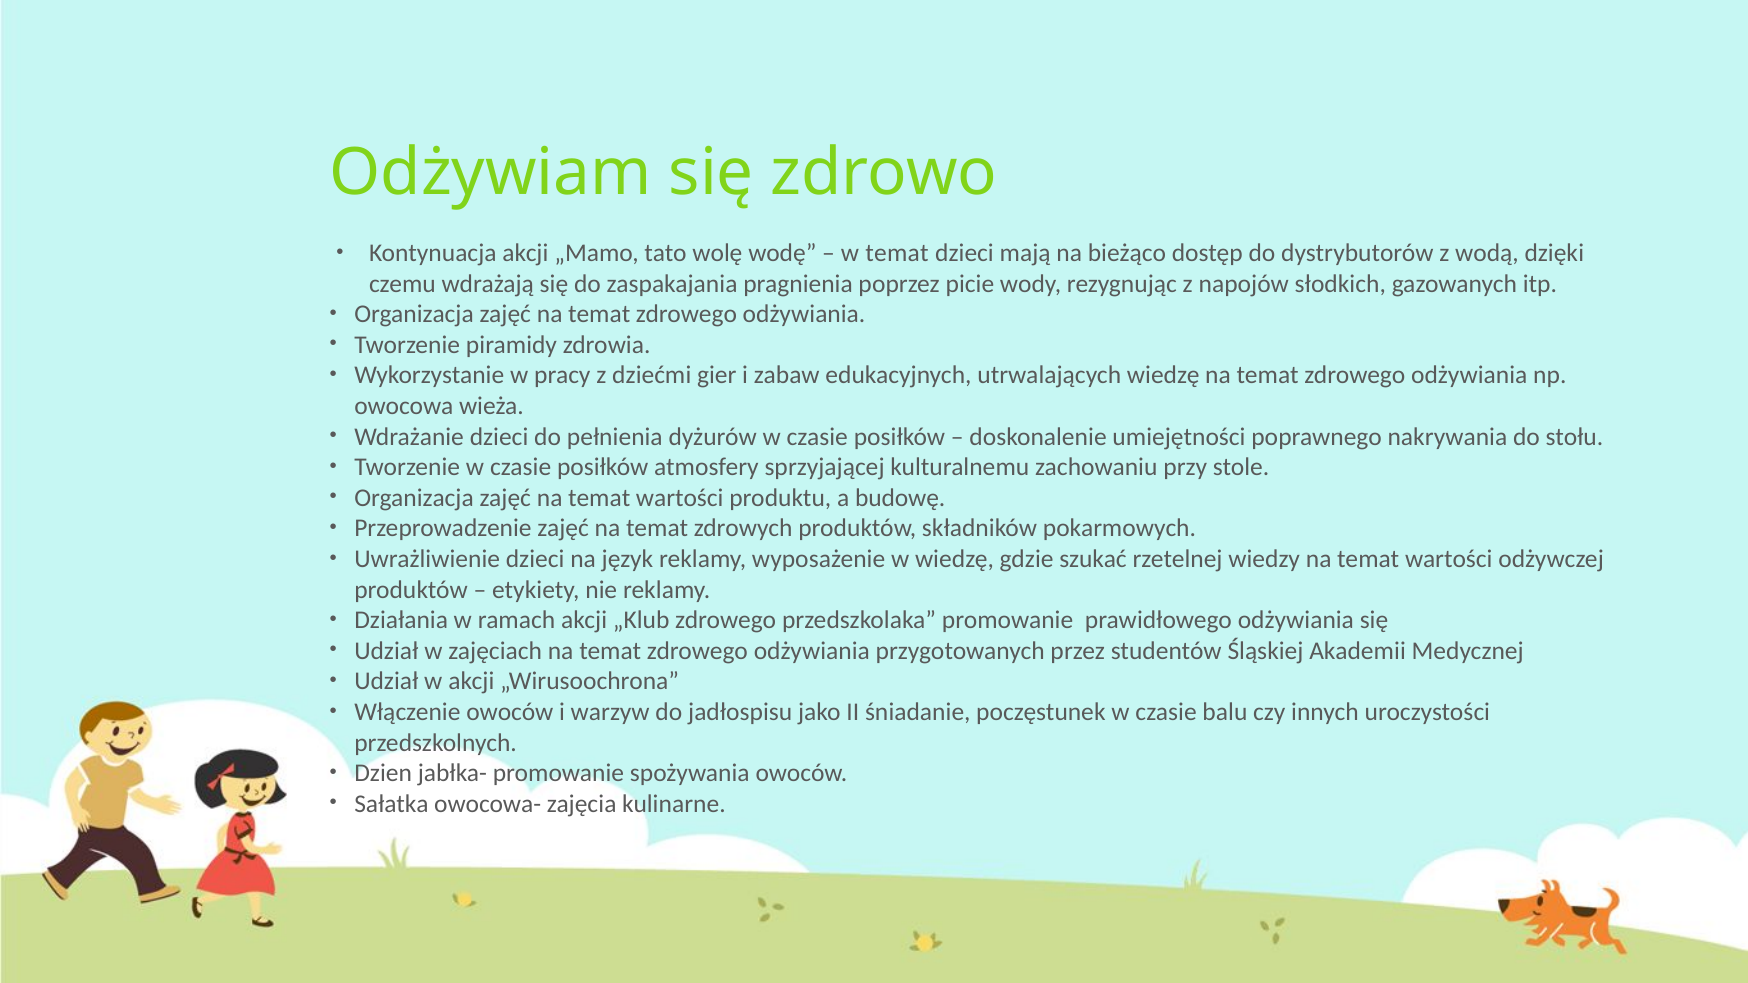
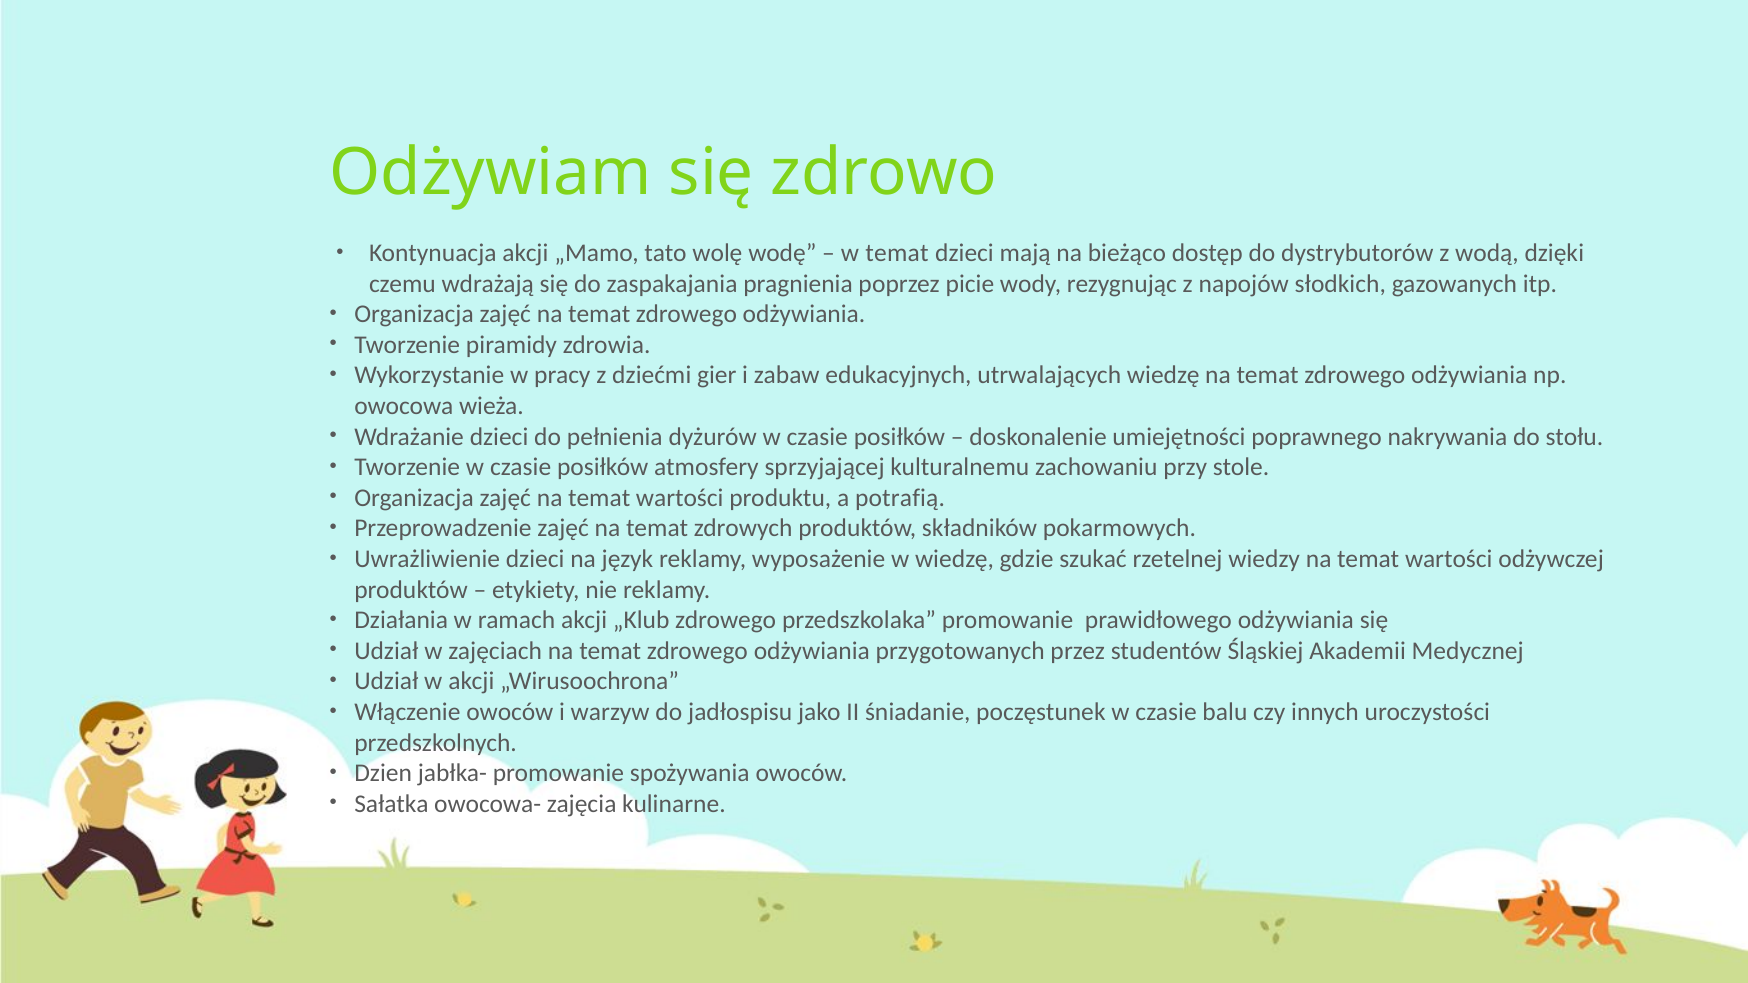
budowę: budowę -> potrafią (900, 498)
